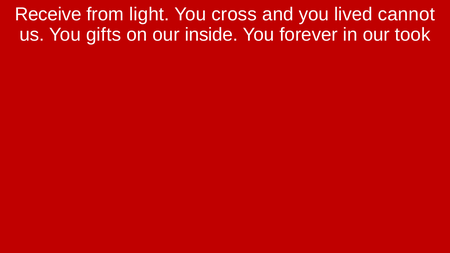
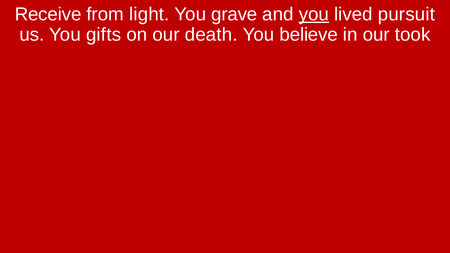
cross: cross -> grave (234, 14)
you underline: none -> present (314, 14)
cannot: cannot -> pursuit (406, 14)
inside: inside -> death (211, 35)
forever: forever -> believe (309, 35)
